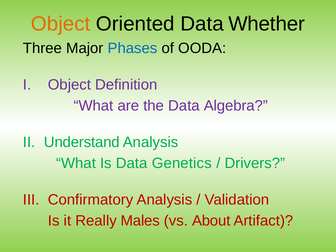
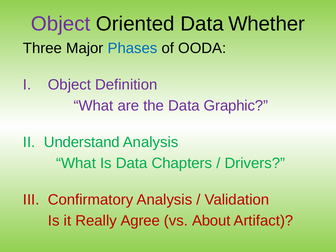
Object colour: orange -> purple (61, 24)
Algebra: Algebra -> Graphic (236, 106)
Genetics: Genetics -> Chapters (182, 163)
Males: Males -> Agree (140, 221)
